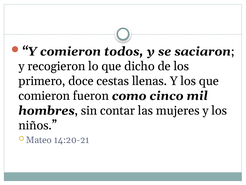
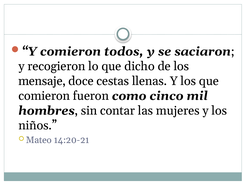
primero: primero -> mensaje (42, 81)
